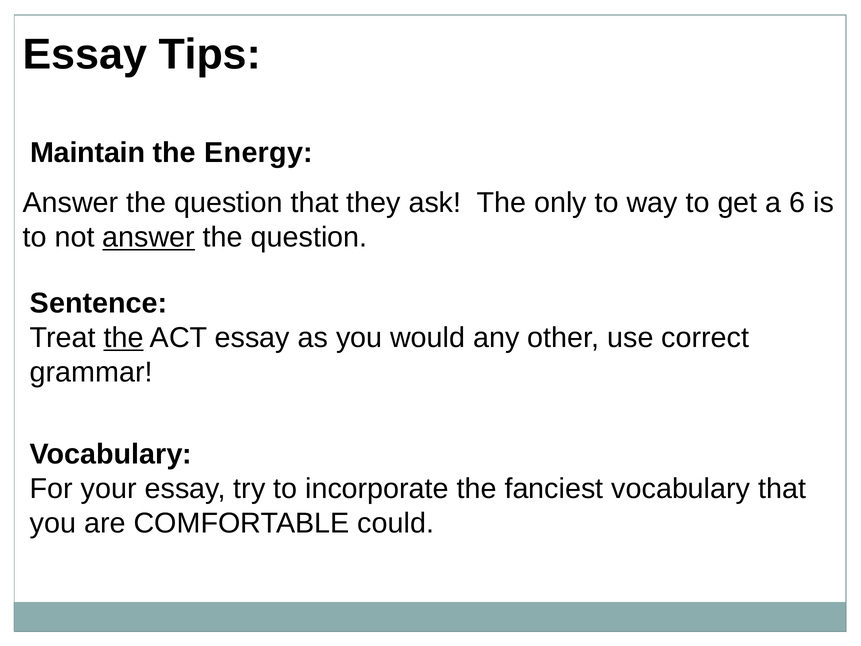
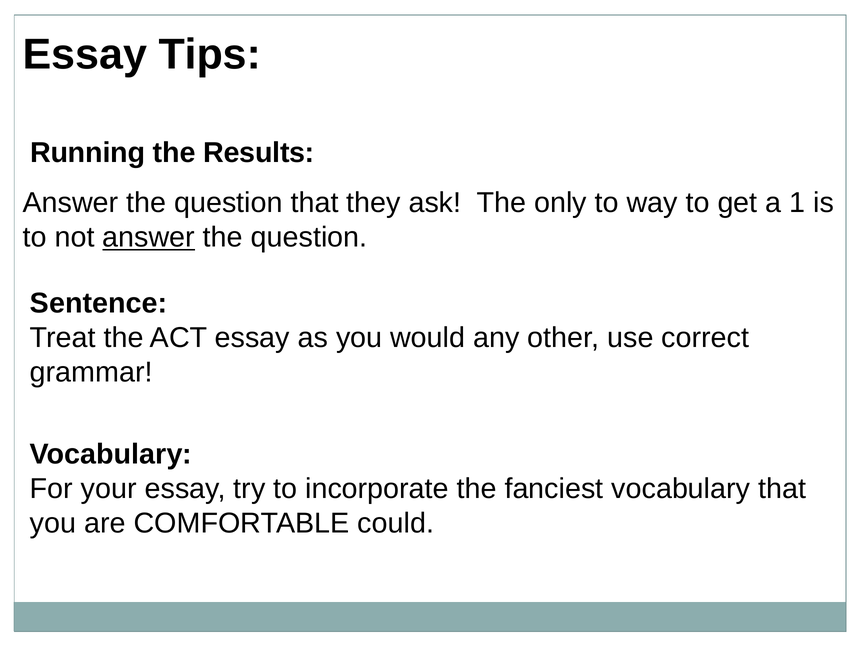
Maintain: Maintain -> Running (88, 153)
Energy: Energy -> Results (259, 153)
6: 6 -> 1 (797, 203)
the underline: present -> none (124, 338)
